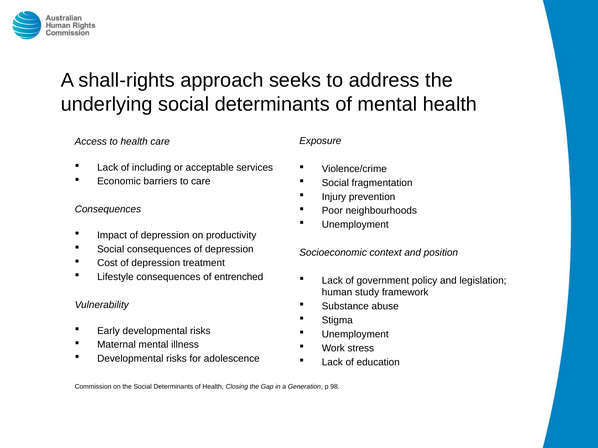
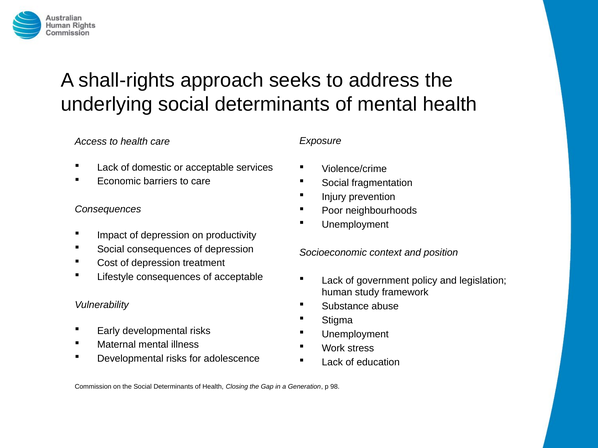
including: including -> domestic (152, 168)
of entrenched: entrenched -> acceptable (239, 277)
